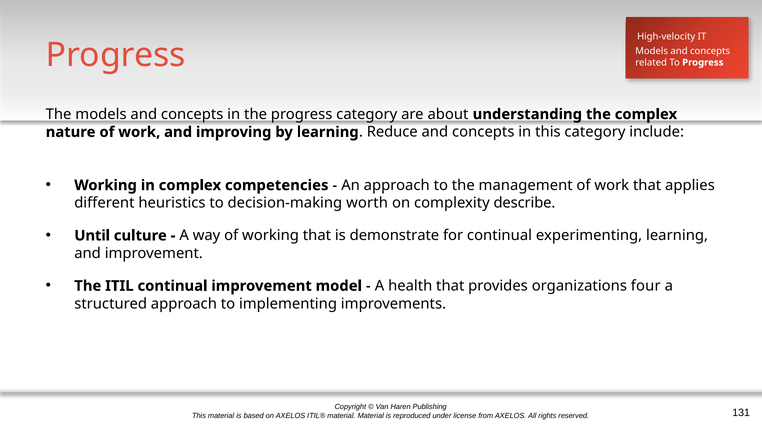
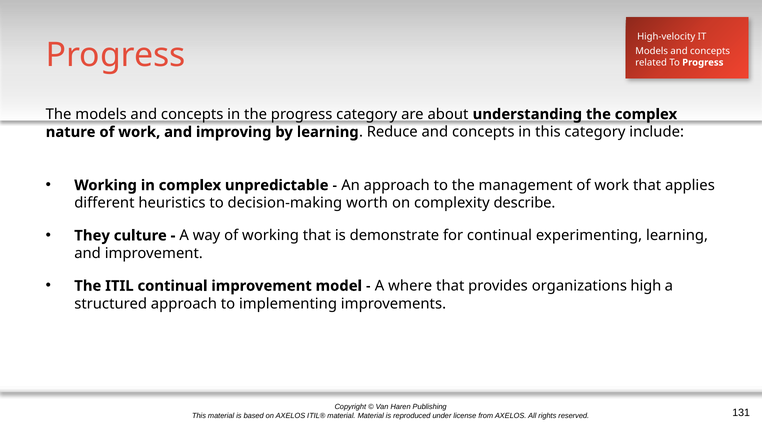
competencies: competencies -> unpredictable (277, 186)
Until: Until -> They (92, 236)
health: health -> where (410, 286)
four: four -> high (646, 286)
